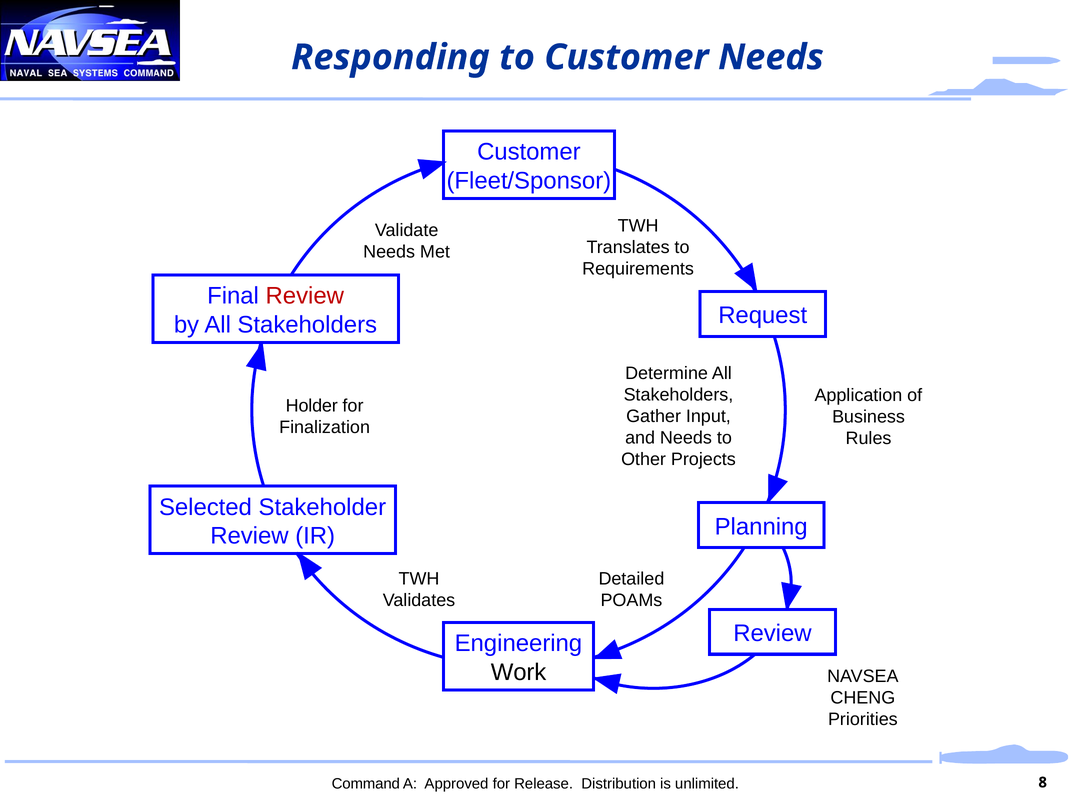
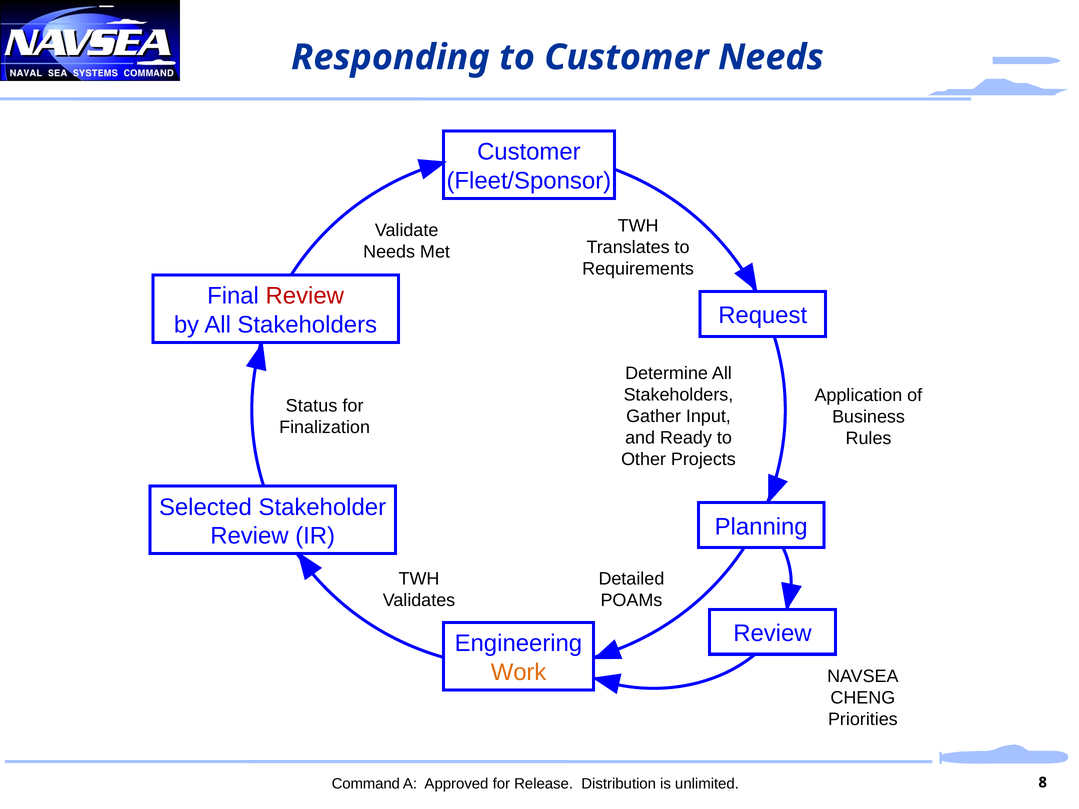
Holder: Holder -> Status (312, 406)
and Needs: Needs -> Ready (686, 438)
Work colour: black -> orange (519, 672)
